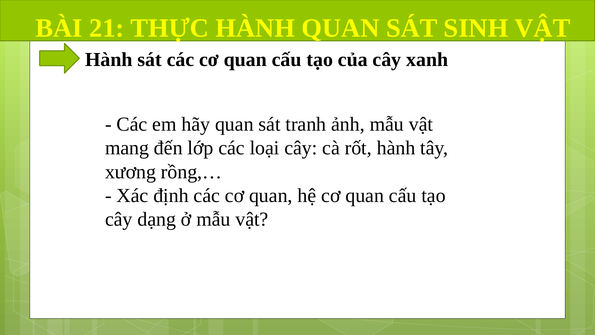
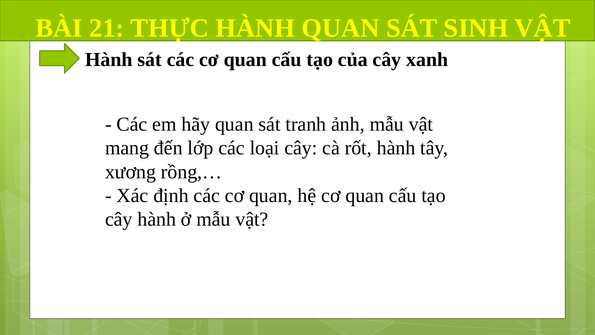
cây dạng: dạng -> hành (157, 219)
